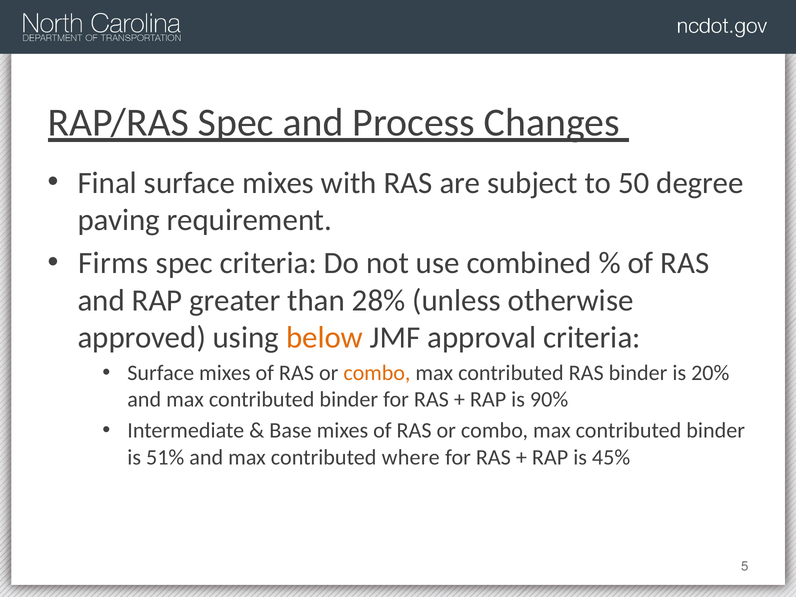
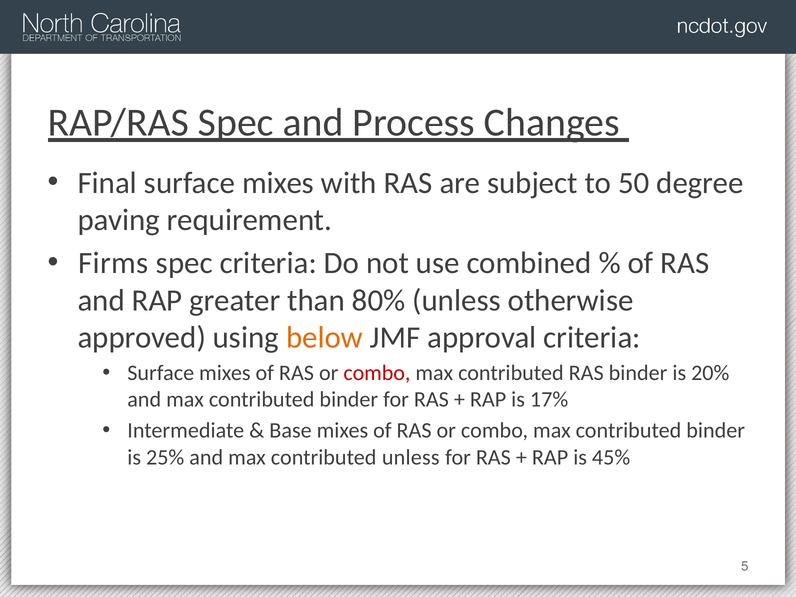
28%: 28% -> 80% (379, 300)
combo colour: orange -> red (377, 373)
90%: 90% -> 17% (549, 400)
51%: 51% -> 25% (165, 457)
contributed where: where -> unless (411, 457)
